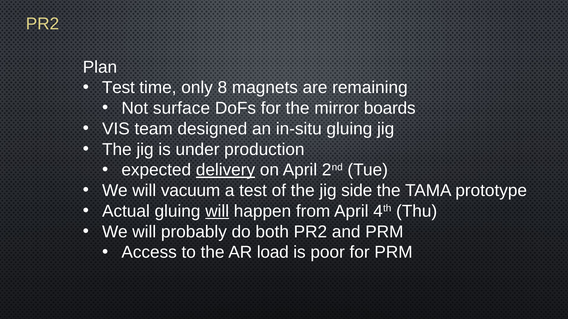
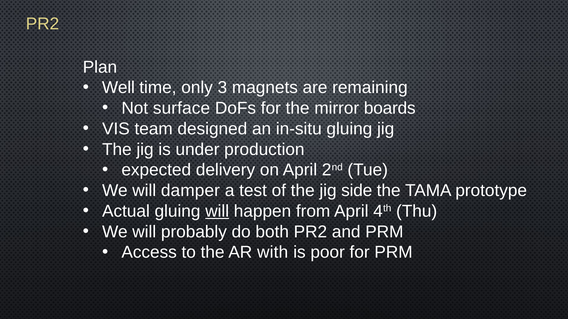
Test: Test -> Well (118, 88)
8: 8 -> 3 (222, 88)
delivery underline: present -> none (225, 170)
vacuum: vacuum -> damper (190, 191)
load: load -> with (273, 253)
